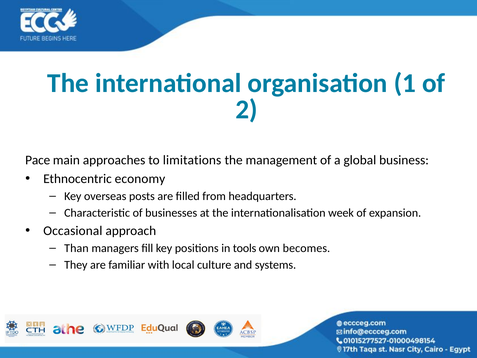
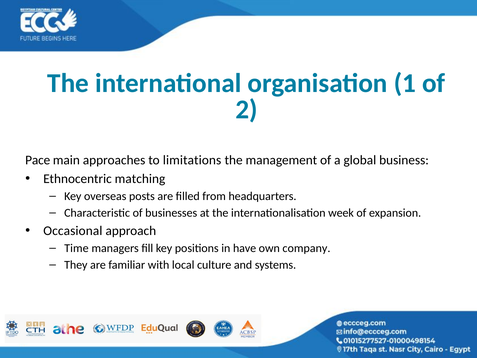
economy: economy -> matching (140, 179)
Than: Than -> Time (76, 248)
tools: tools -> have (245, 248)
becomes: becomes -> company (306, 248)
